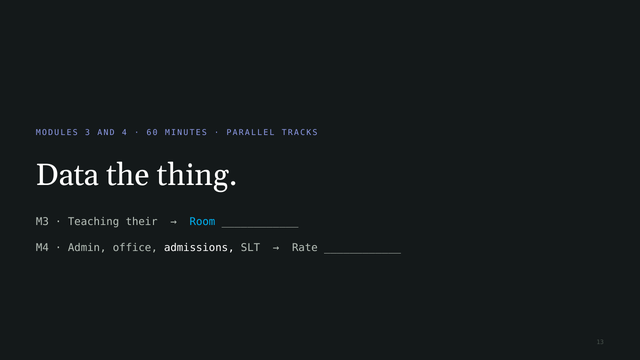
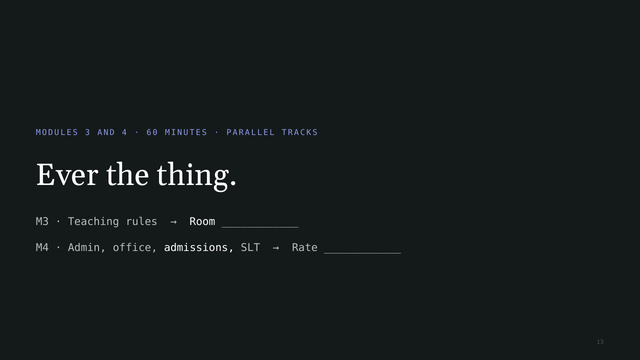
Data: Data -> Ever (67, 175)
their: their -> rules (142, 222)
Room colour: light blue -> white (202, 222)
